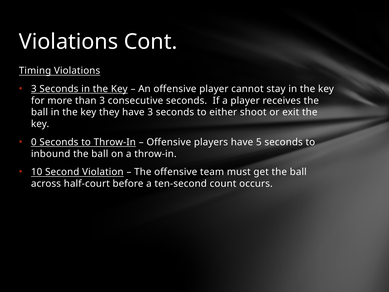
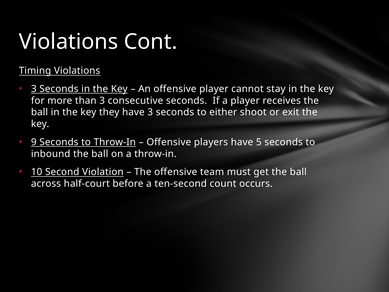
0: 0 -> 9 (34, 142)
